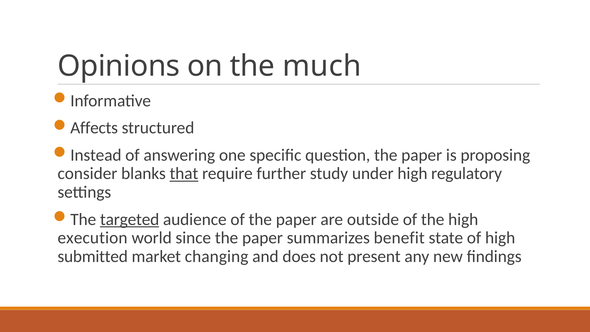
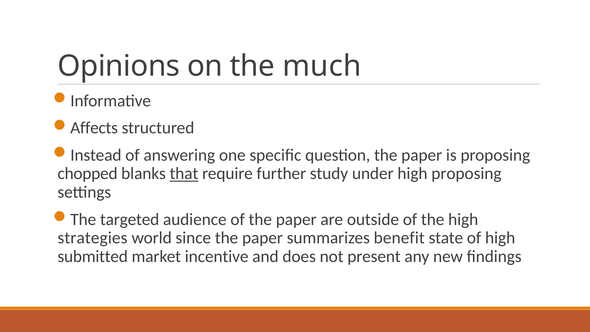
consider: consider -> chopped (88, 174)
high regulatory: regulatory -> proposing (466, 174)
targeted underline: present -> none (130, 219)
execution: execution -> strategies (92, 238)
changing: changing -> incentive (217, 256)
